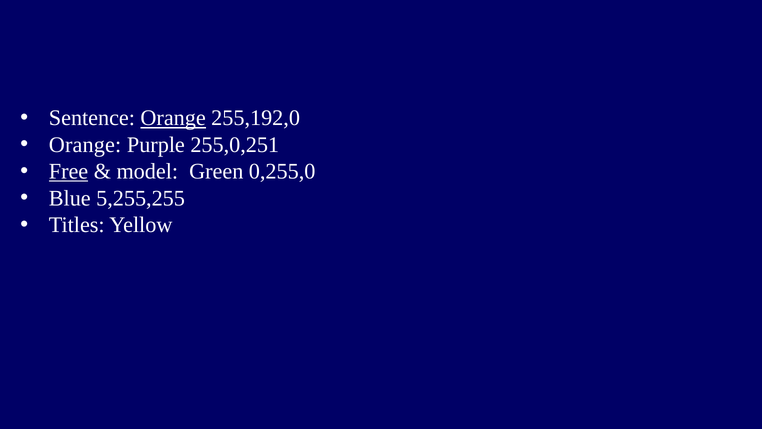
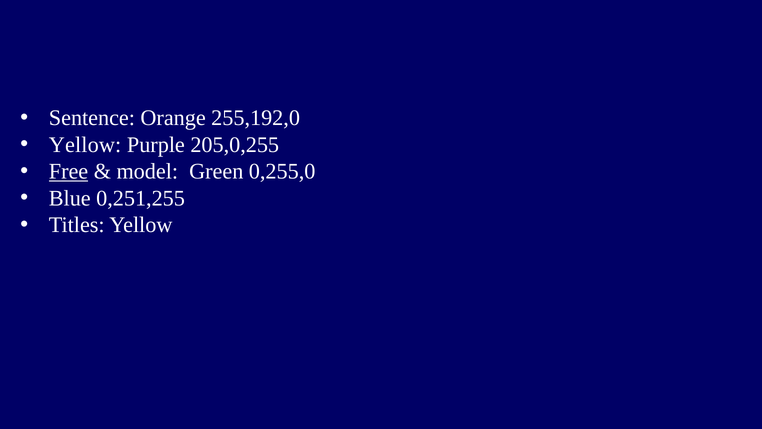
Orange underline: present -> none (173, 118)
Orange: Orange -> Yellow (85, 145)
255,0,251: 255,0,251 -> 205,0,255 (235, 145)
5,255,255: 5,255,255 -> 0,251,255 (141, 198)
